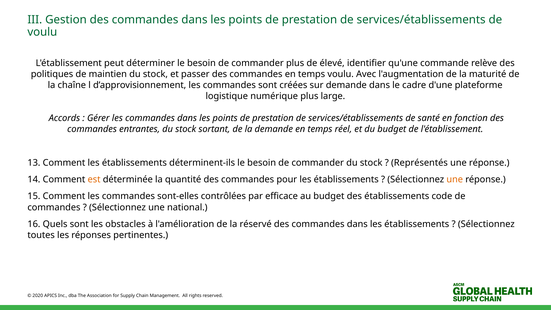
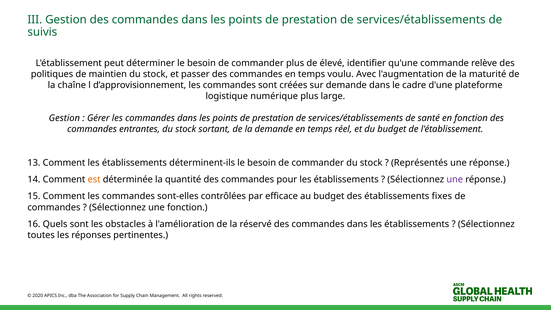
voulu: voulu -> suivis (42, 32)
Accords: Accords -> Gestion (64, 118)
une colour: orange -> purple (455, 179)
code: code -> fixes (442, 196)
une national: national -> fonction (187, 207)
